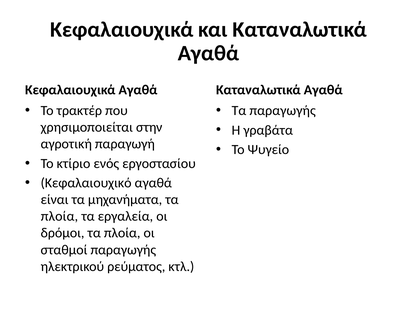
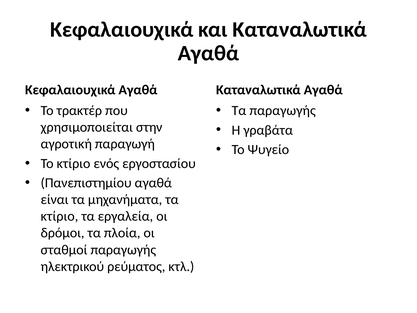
Κεφαλαιουχικό: Κεφαλαιουχικό -> Πανεπιστημίου (86, 183)
πλοία: πλοία -> κτίριο (59, 216)
